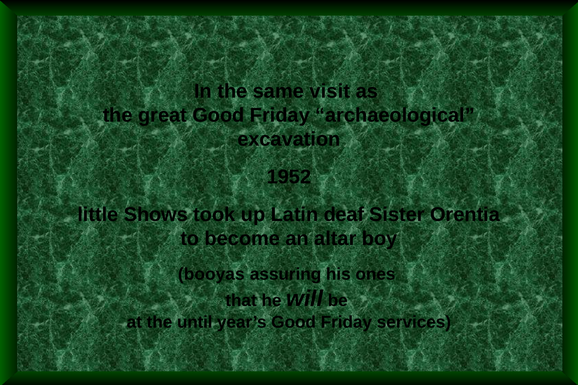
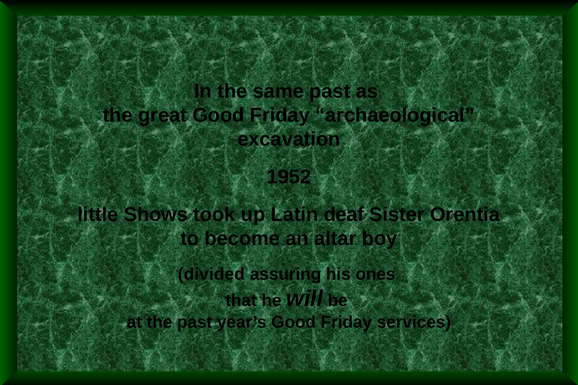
same visit: visit -> past (330, 91)
booyas: booyas -> divided (211, 274)
the until: until -> past (195, 322)
